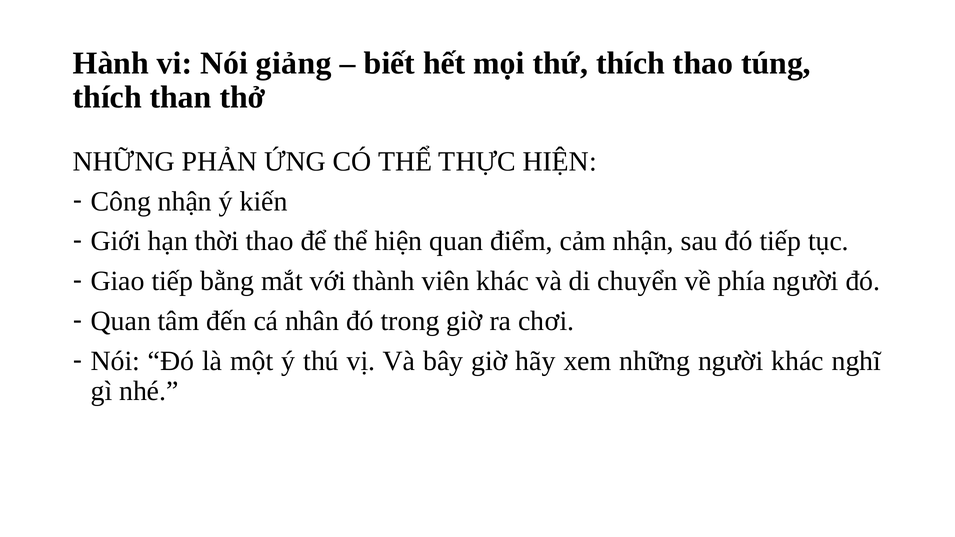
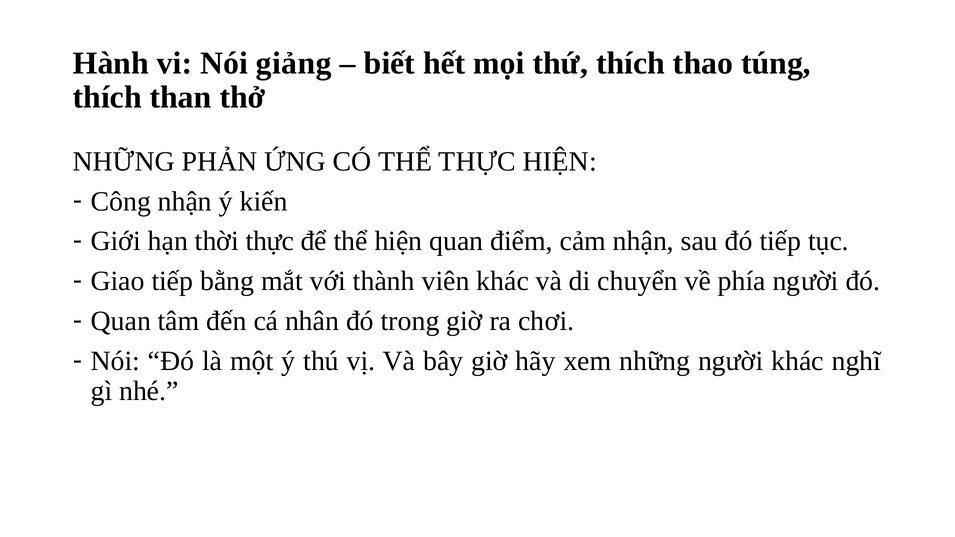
thời thao: thao -> thực (270, 241)
